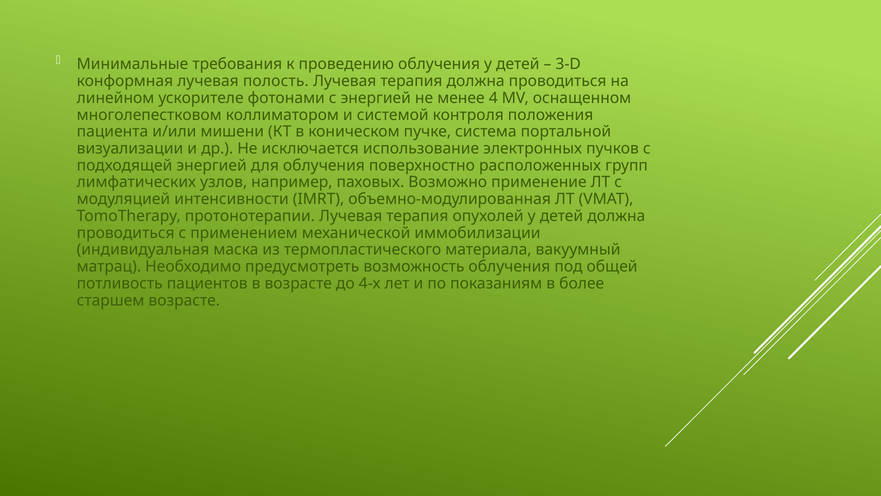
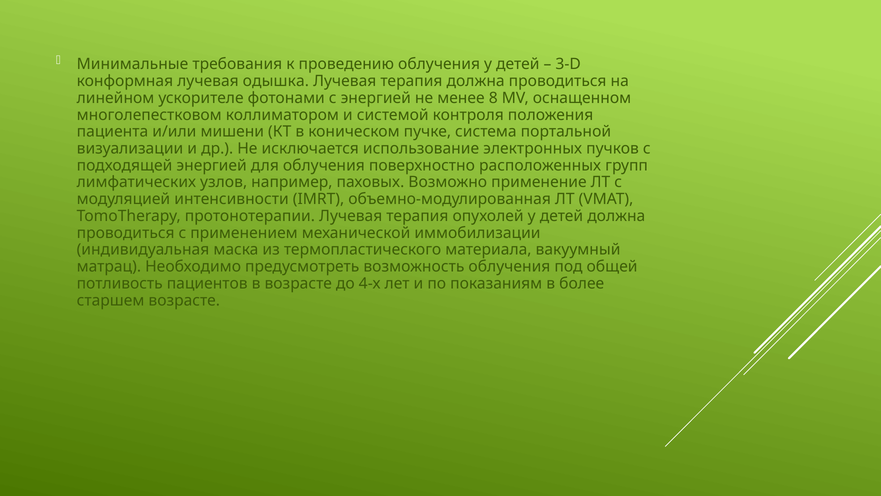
полость: полость -> одышка (276, 81)
4: 4 -> 8 (493, 98)
